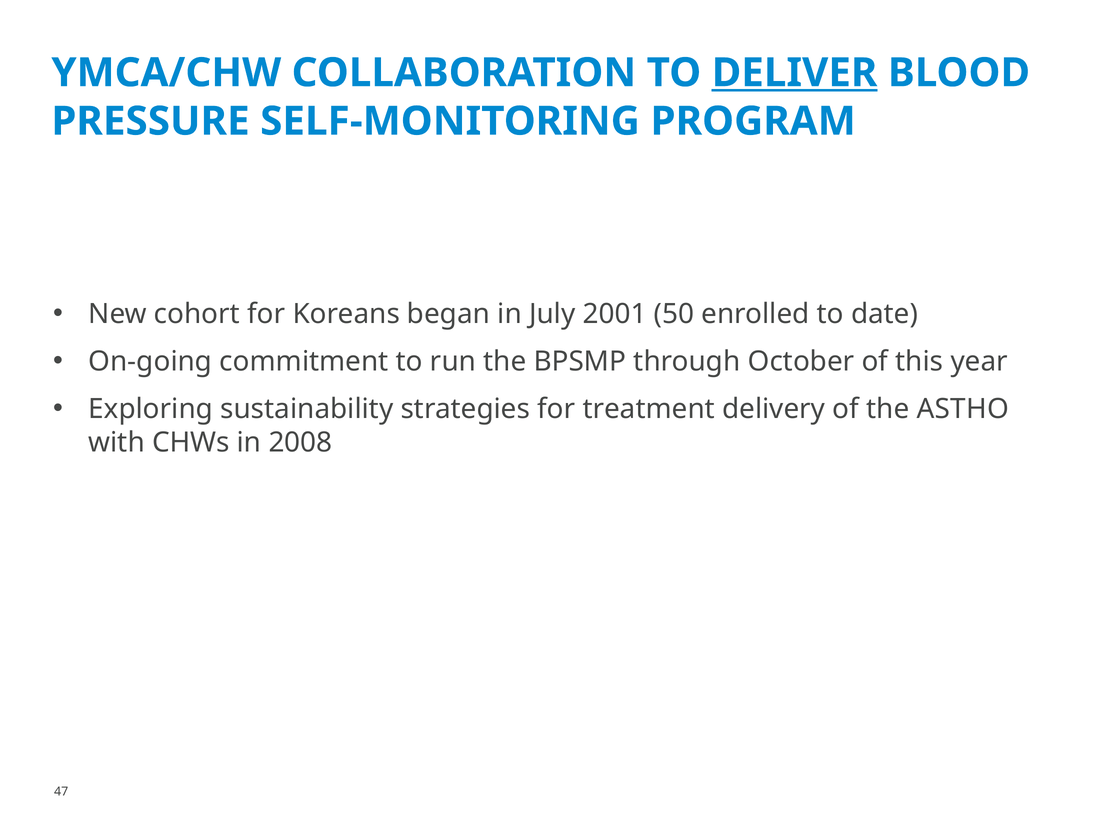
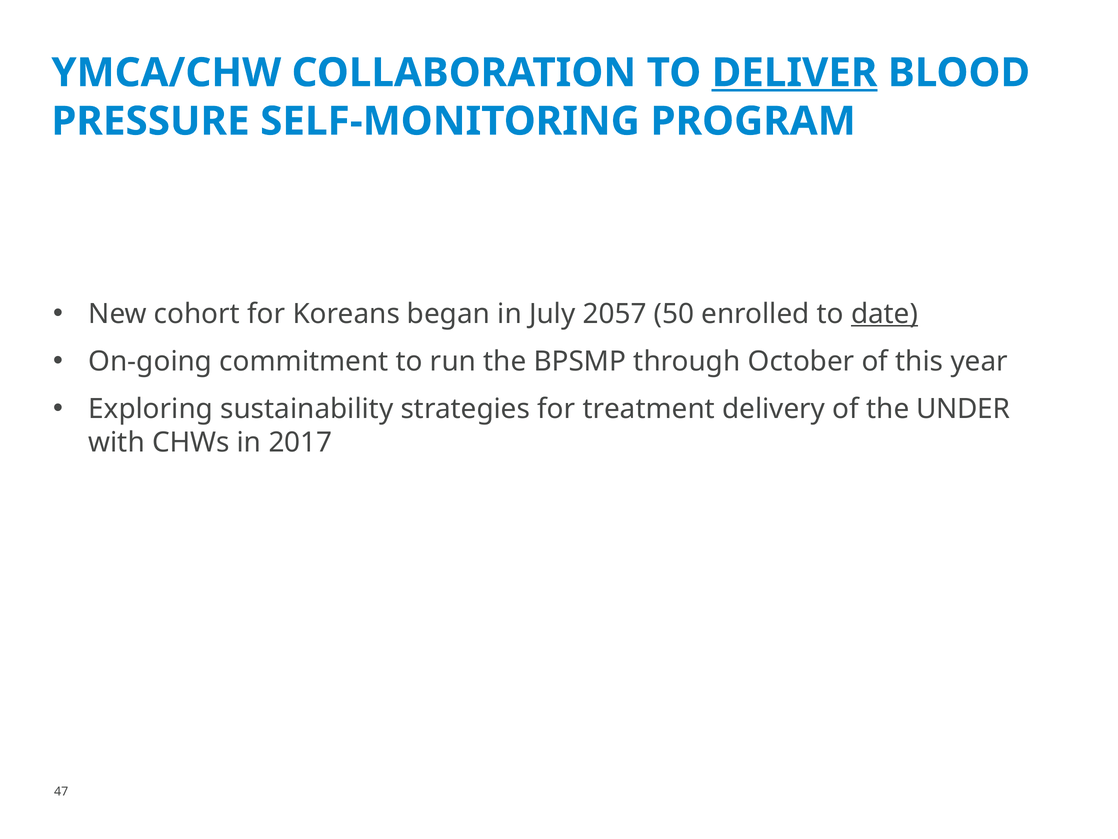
2001: 2001 -> 2057 (615, 314)
date underline: none -> present (885, 314)
ASTHO: ASTHO -> UNDER (963, 409)
2008: 2008 -> 2017 (300, 442)
